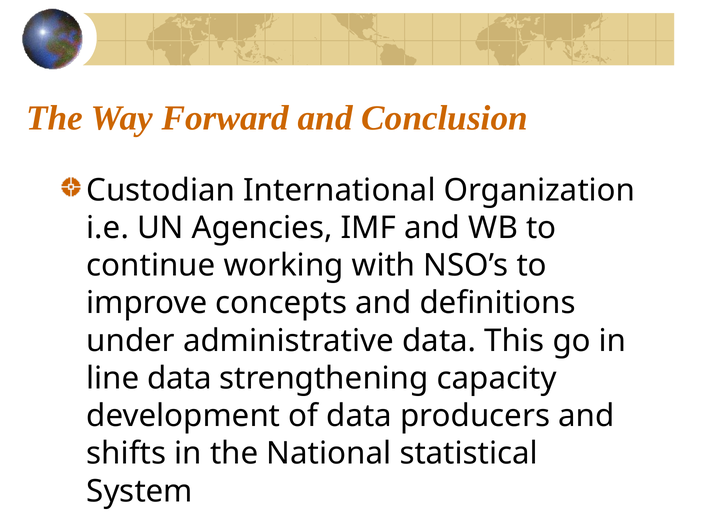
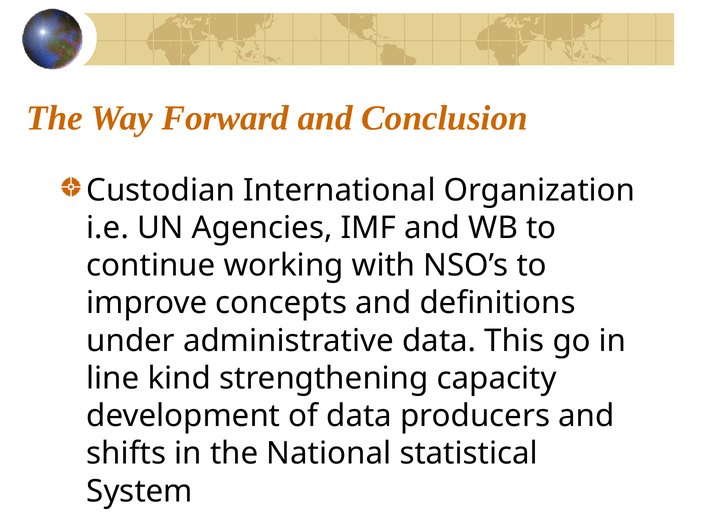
line data: data -> kind (179, 378)
